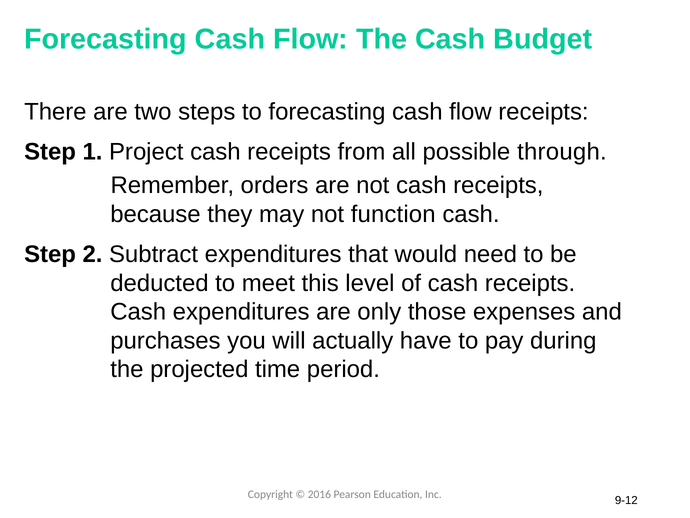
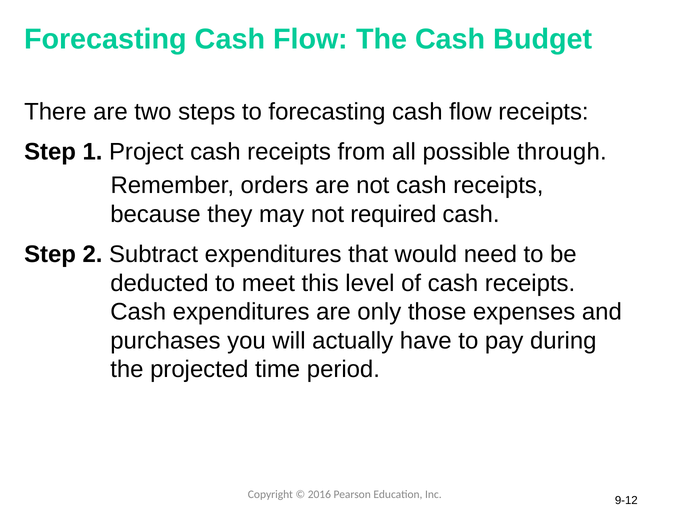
function: function -> required (393, 214)
